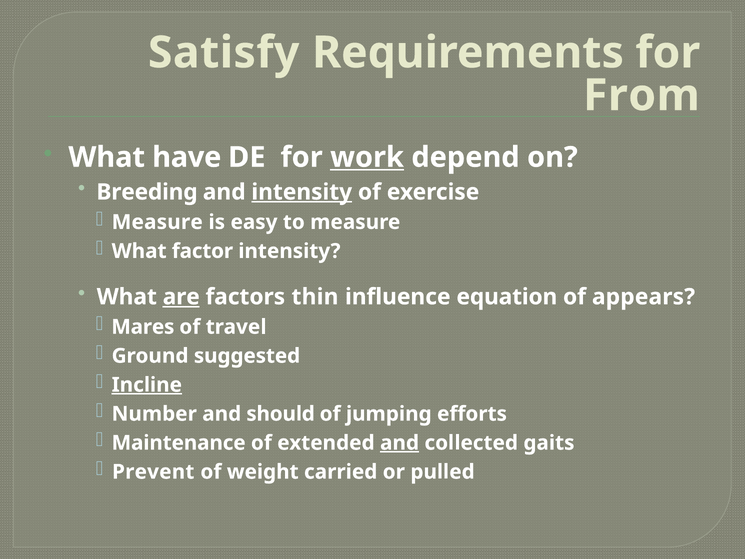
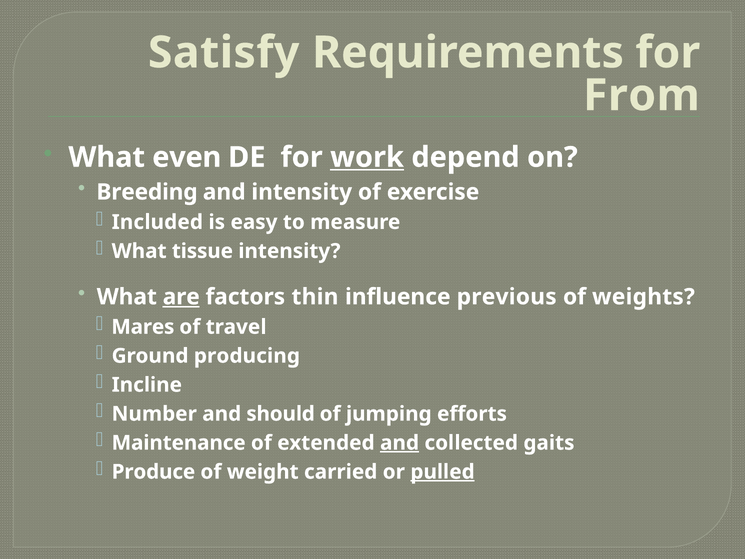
have: have -> even (187, 157)
intensity underline: present -> none (302, 192)
Measure: Measure -> Included (157, 222)
factor: factor -> tissue (202, 251)
equation: equation -> previous (507, 297)
appears: appears -> weights (643, 297)
suggested: suggested -> producing (247, 356)
Incline underline: present -> none (147, 385)
Prevent: Prevent -> Produce (153, 472)
pulled underline: none -> present (443, 472)
